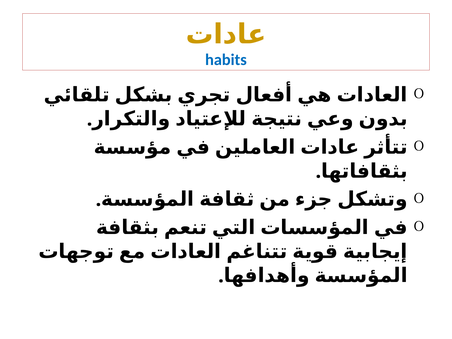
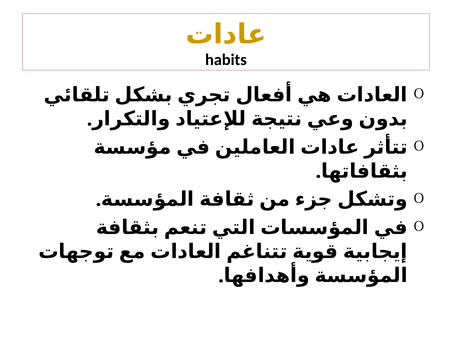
habits colour: blue -> black (226, 60)
